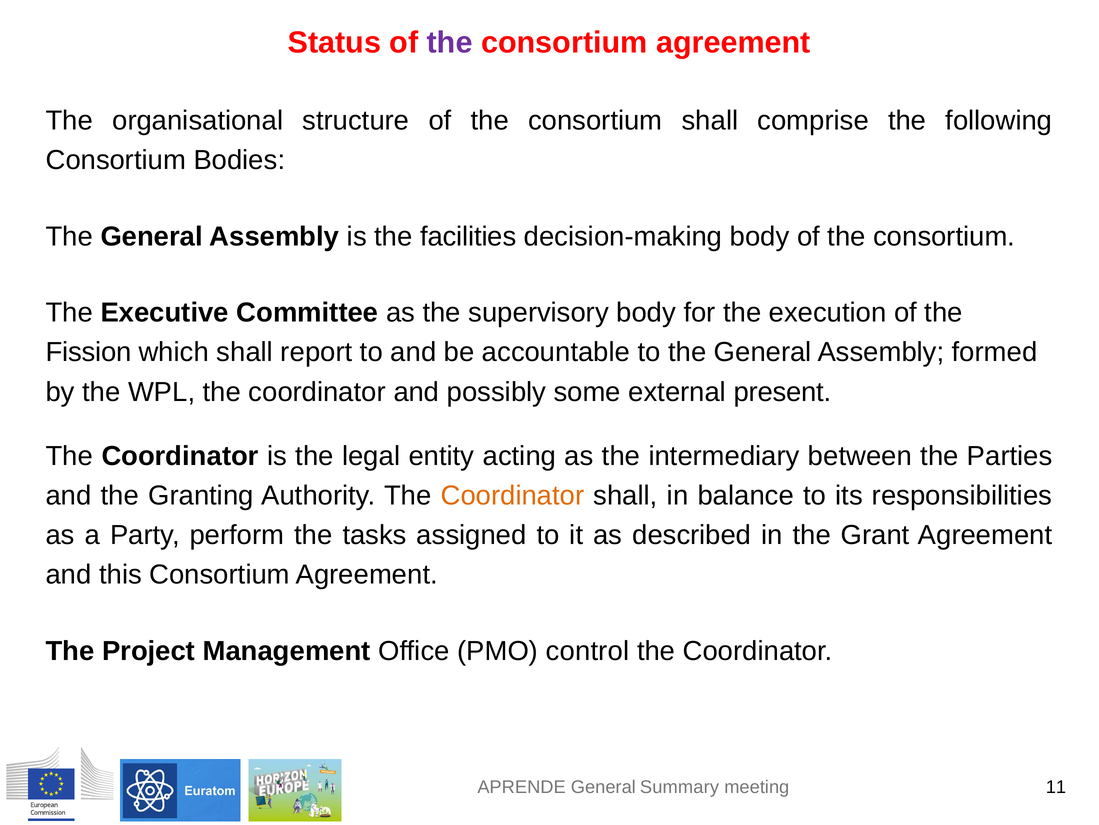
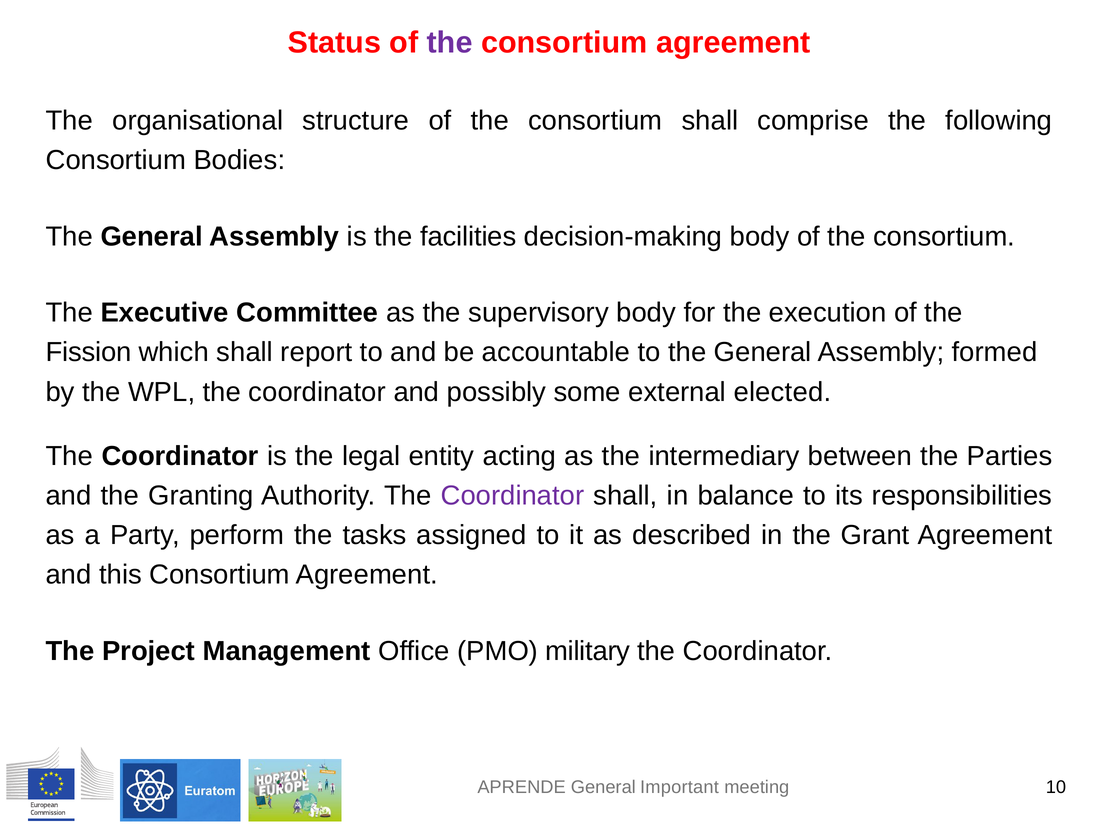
present: present -> elected (782, 392)
Coordinator colour: orange -> purple (512, 495)
control: control -> military (588, 650)
Summary: Summary -> Important (679, 787)
11: 11 -> 10 (1056, 787)
